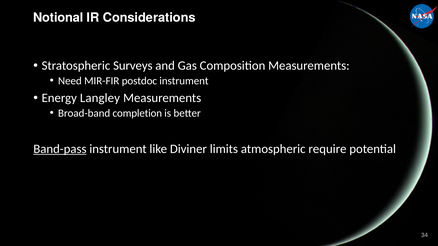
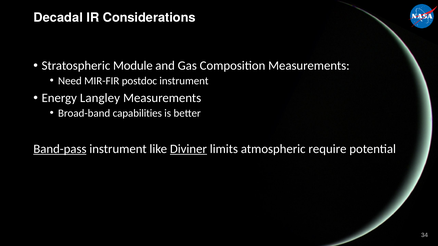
Notional: Notional -> Decadal (58, 18)
Surveys: Surveys -> Module (133, 66)
completion: completion -> capabilities (137, 113)
Diviner underline: none -> present (188, 149)
